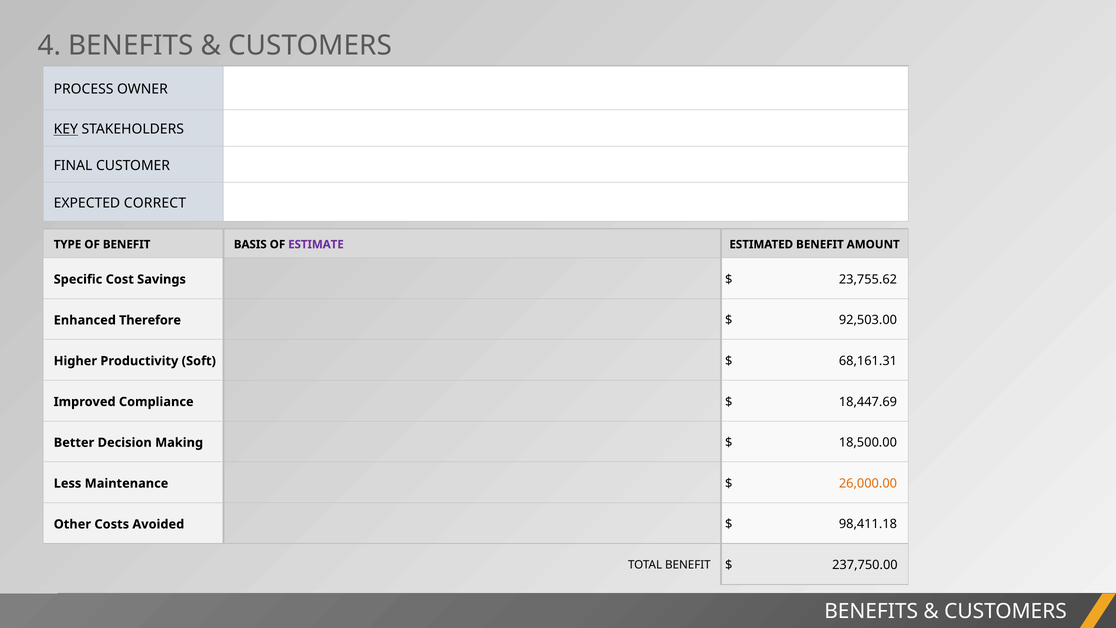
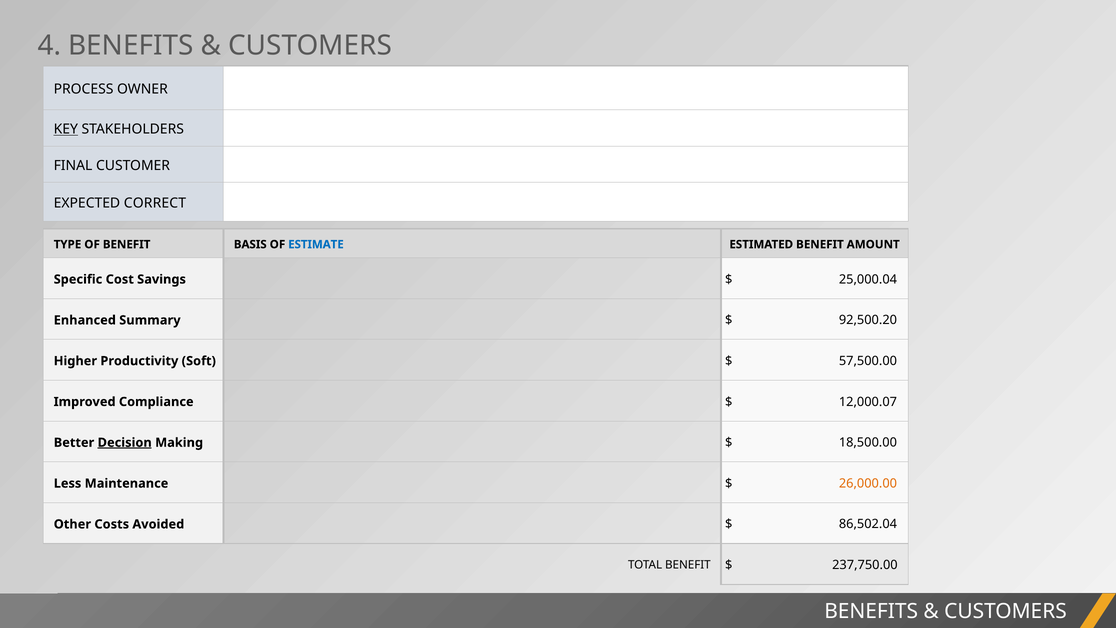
ESTIMATE colour: purple -> blue (316, 244)
23,755.62: 23,755.62 -> 25,000.04 (868, 279)
Therefore: Therefore -> Summary (150, 320)
92,503.00: 92,503.00 -> 92,500.20 (868, 320)
68,161.31: 68,161.31 -> 57,500.00 (868, 361)
18,447.69: 18,447.69 -> 12,000.07 (868, 402)
Decision underline: none -> present (125, 442)
98,411.18: 98,411.18 -> 86,502.04 (868, 524)
